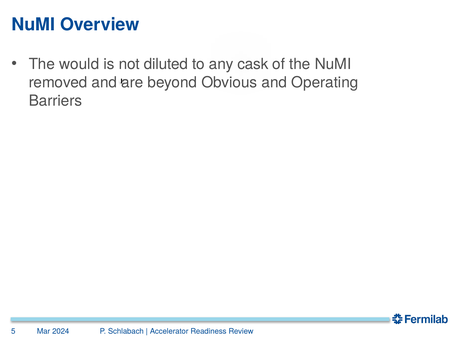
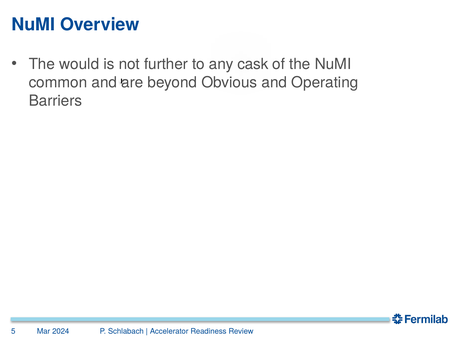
diluted: diluted -> further (166, 64)
removed: removed -> common (58, 82)
